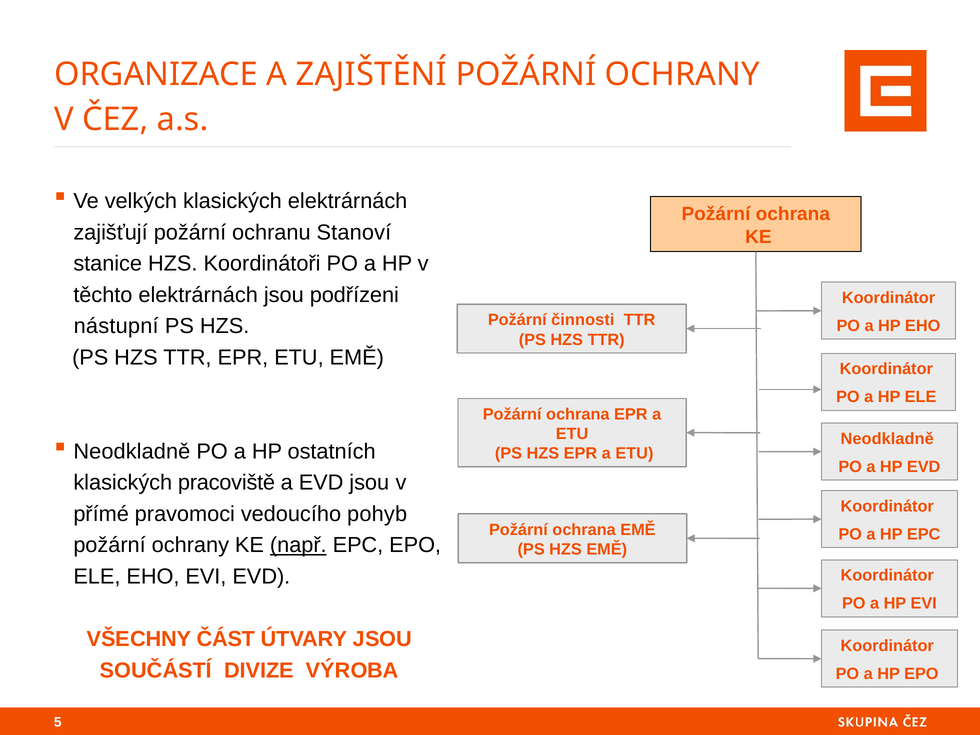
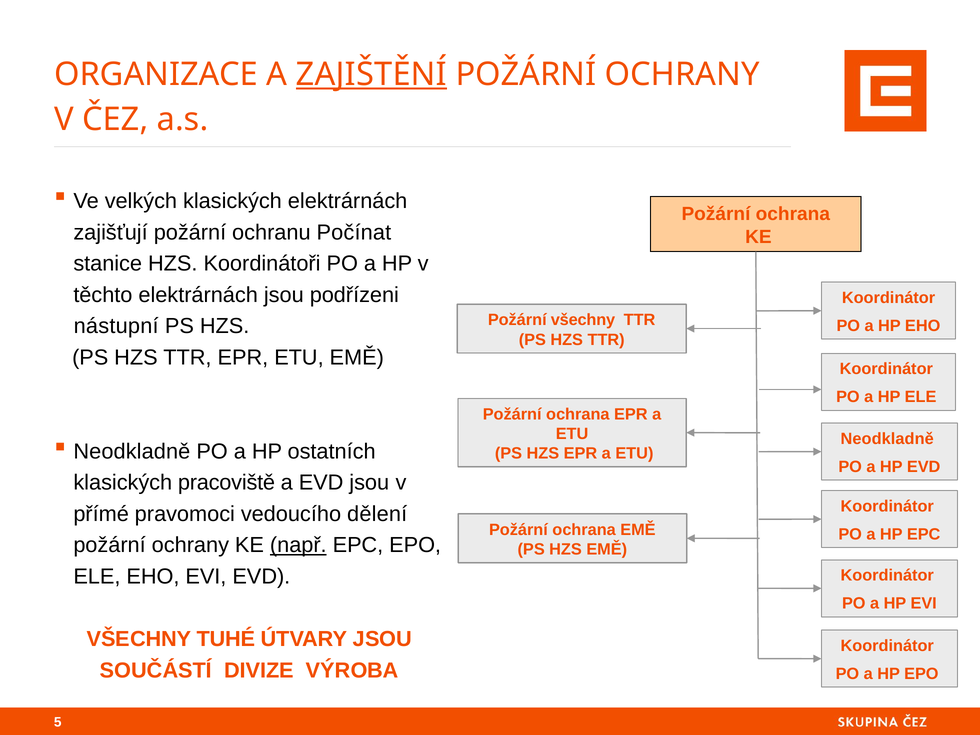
ZAJIŠTĚNÍ underline: none -> present (371, 74)
Stanoví: Stanoví -> Počínat (354, 232)
Požární činnosti: činnosti -> všechny (583, 320)
pohyb: pohyb -> dělení (377, 514)
ČÁST: ČÁST -> TUHÉ (226, 639)
